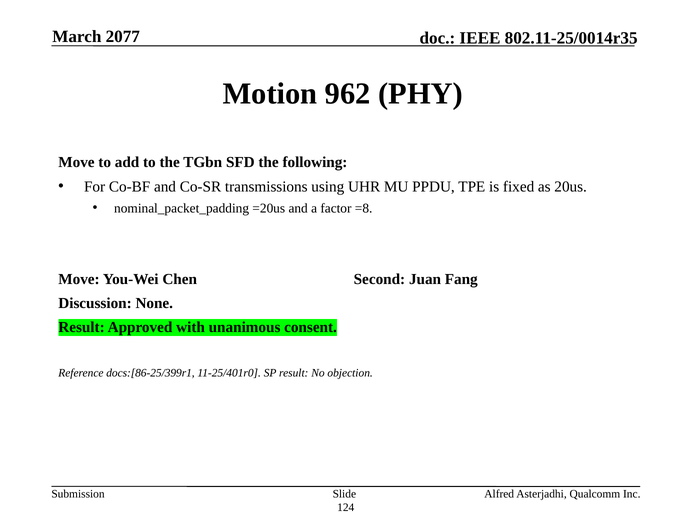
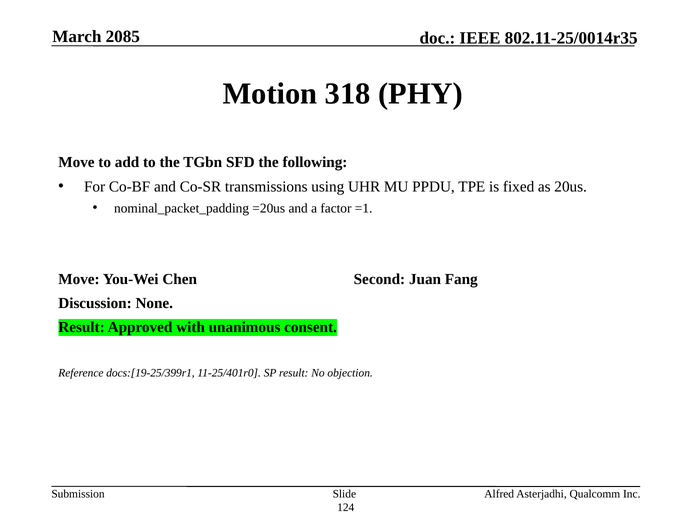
2077: 2077 -> 2085 (123, 36)
962: 962 -> 318 (348, 94)
=8: =8 -> =1 (364, 208)
docs:[86-25/399r1: docs:[86-25/399r1 -> docs:[19-25/399r1 (150, 373)
